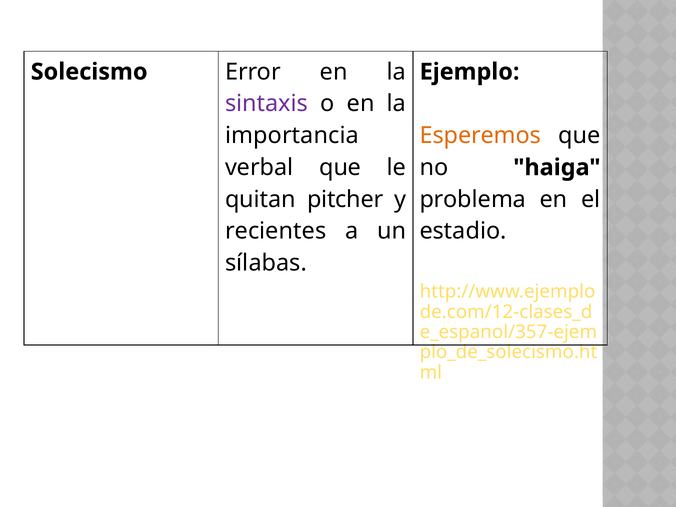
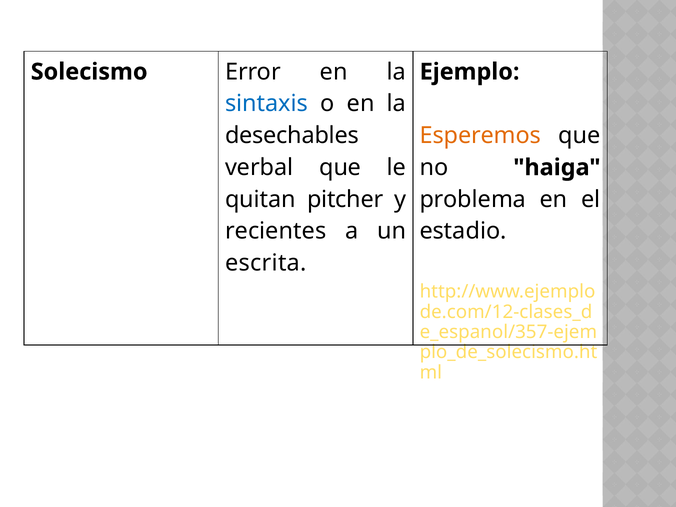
sintaxis colour: purple -> blue (267, 104)
importancia: importancia -> desechables (292, 136)
sílabas: sílabas -> escrita (266, 263)
